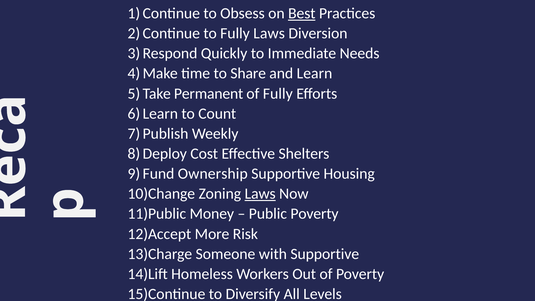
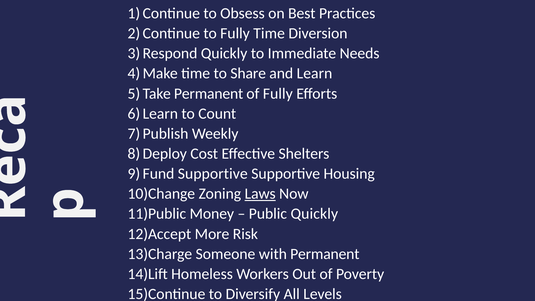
Best underline: present -> none (302, 13)
Fully Laws: Laws -> Time (269, 33)
Ownership: Ownership -> Supportive (213, 174)
Public Poverty: Poverty -> Quickly (314, 214)
with Supportive: Supportive -> Permanent (325, 254)
